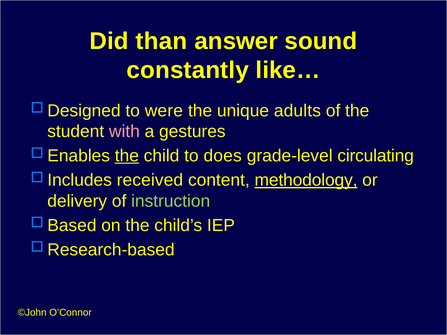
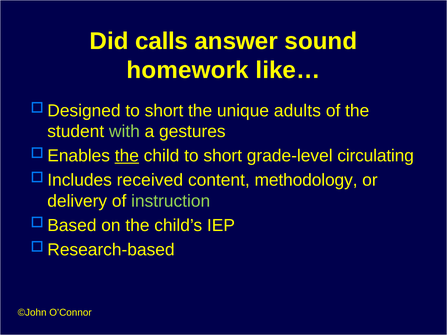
than: than -> calls (162, 41)
constantly: constantly -> homework (188, 70)
were: were -> short (164, 111)
with colour: pink -> light green (124, 132)
child to does: does -> short (223, 156)
methodology underline: present -> none (306, 180)
